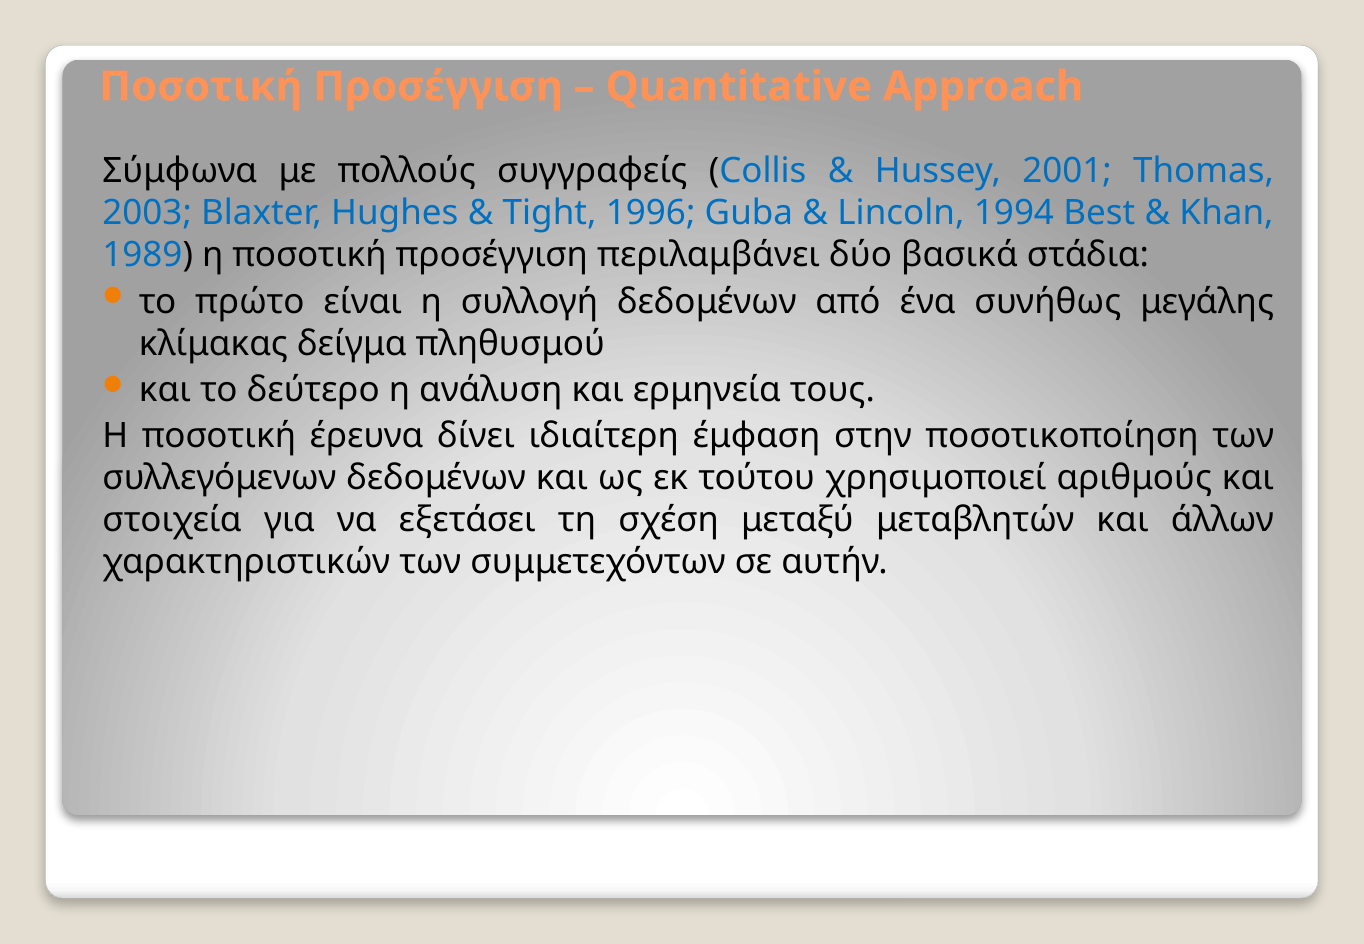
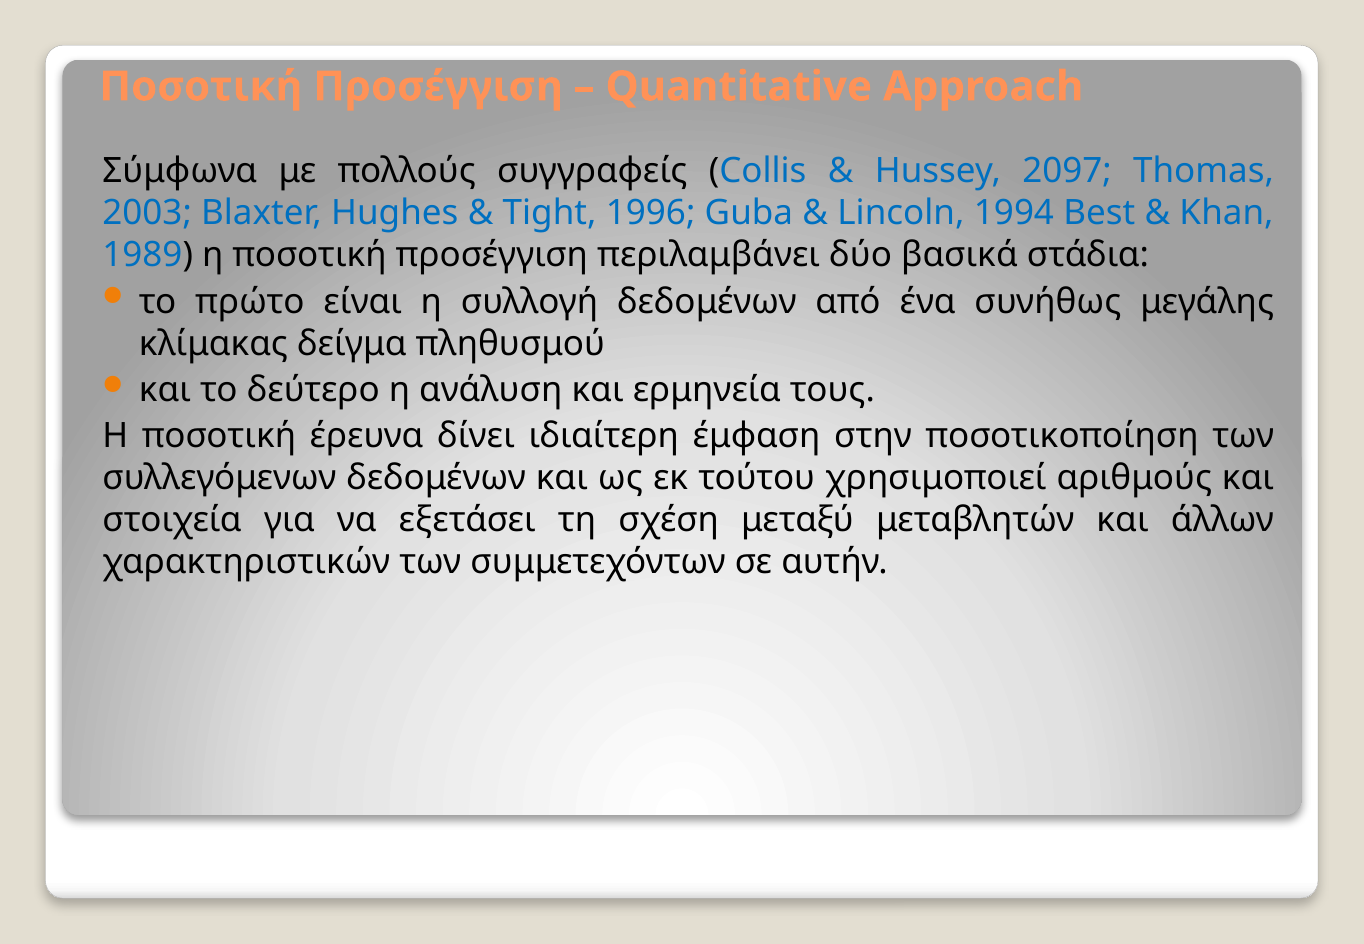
2001: 2001 -> 2097 (1067, 171)
